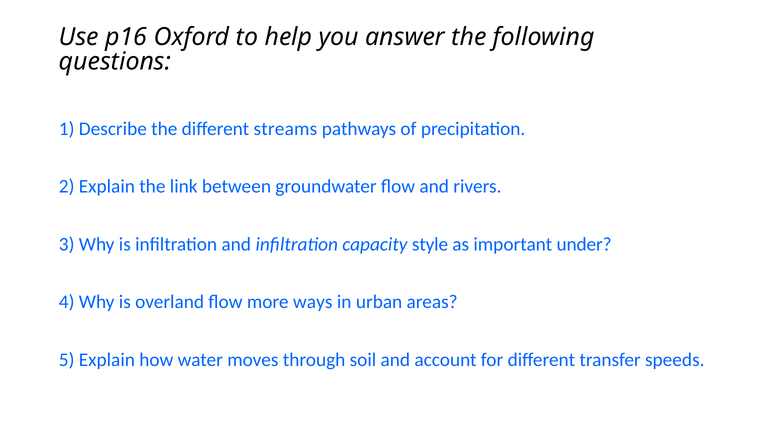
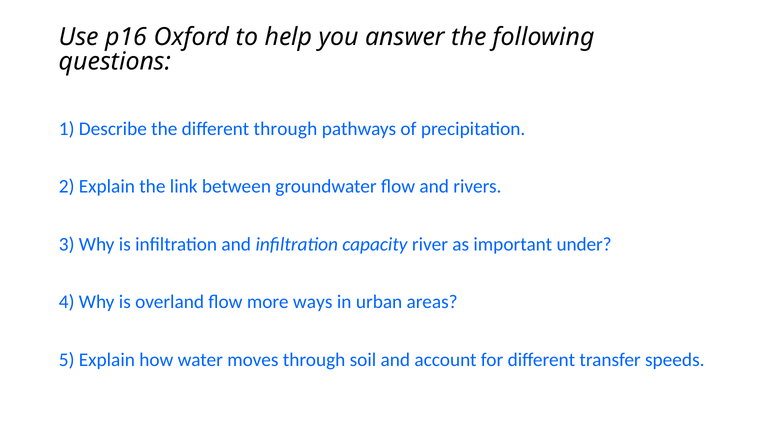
different streams: streams -> through (285, 129)
style: style -> river (430, 244)
